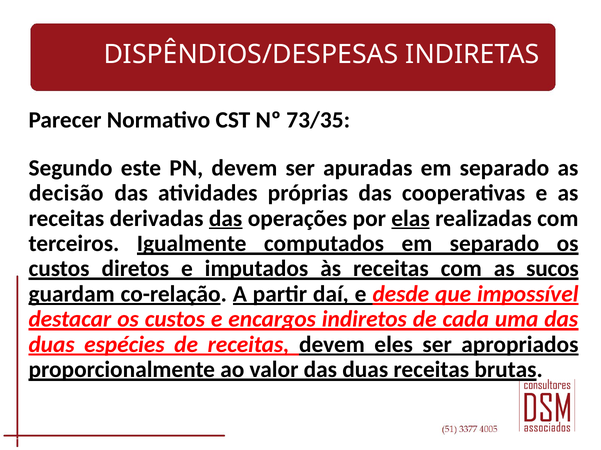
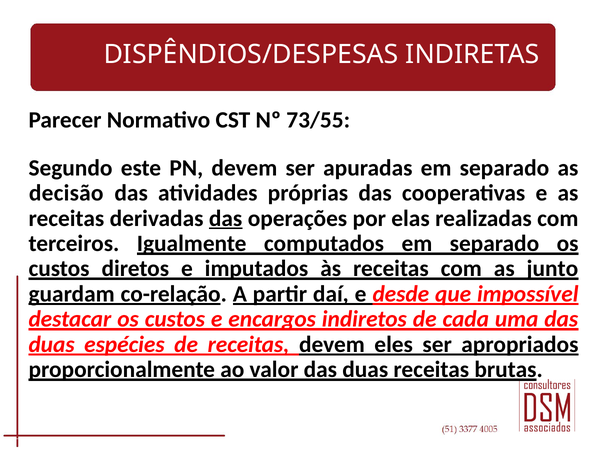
73/35: 73/35 -> 73/55 (318, 120)
elas underline: present -> none (411, 219)
sucos: sucos -> junto (552, 269)
